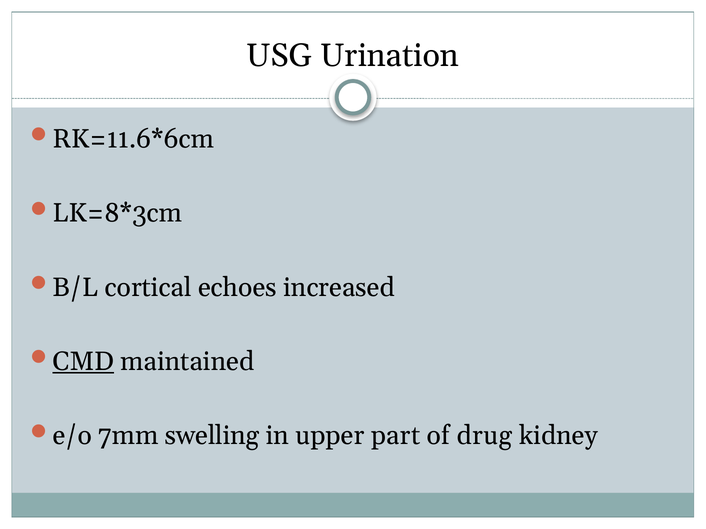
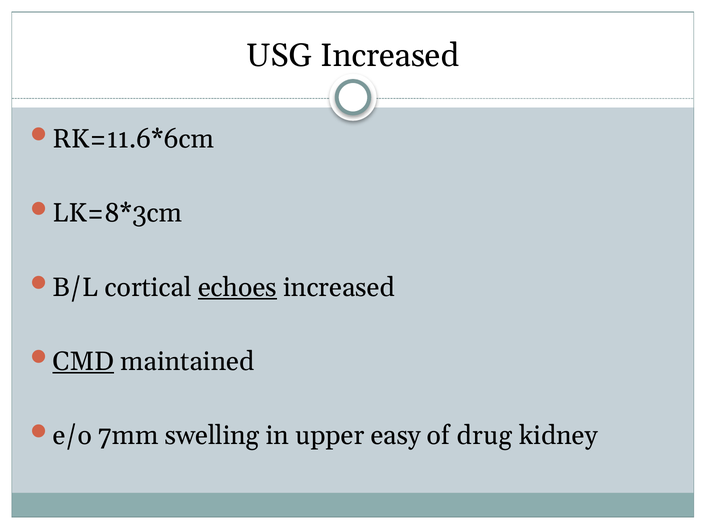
USG Urination: Urination -> Increased (390, 56)
echoes underline: none -> present (237, 288)
part: part -> easy (396, 436)
